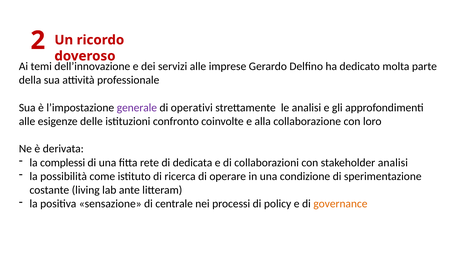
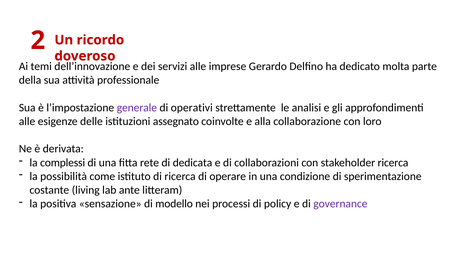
confronto: confronto -> assegnato (176, 121)
stakeholder analisi: analisi -> ricerca (393, 162)
centrale: centrale -> modello (174, 204)
governance colour: orange -> purple (340, 204)
